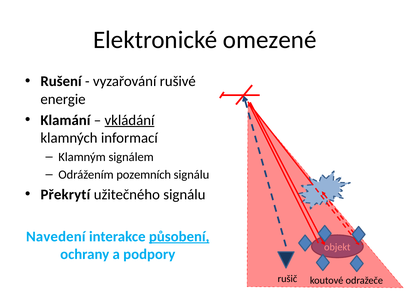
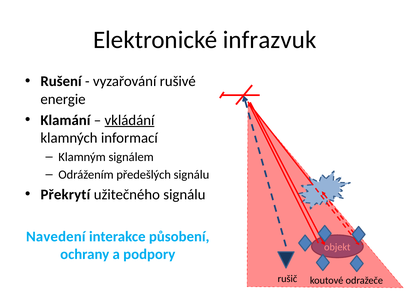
omezené: omezené -> infrazvuk (270, 40)
pozemních: pozemních -> předešlých (144, 174)
působení underline: present -> none (179, 236)
